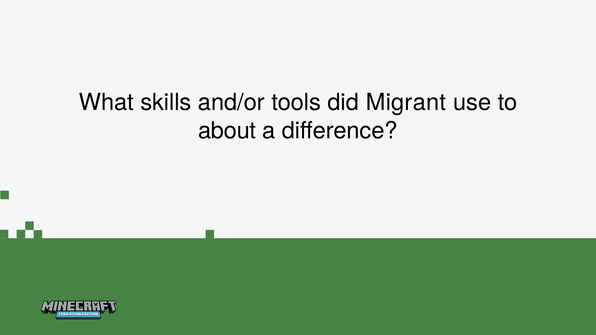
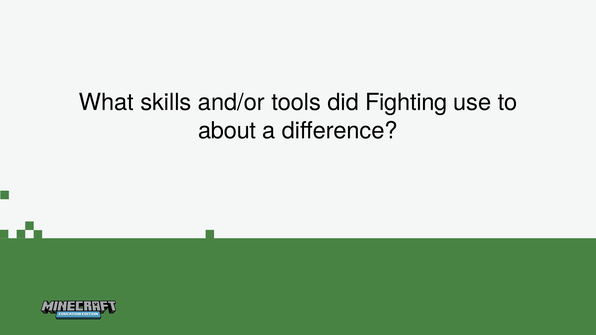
Migrant: Migrant -> Fighting (406, 102)
